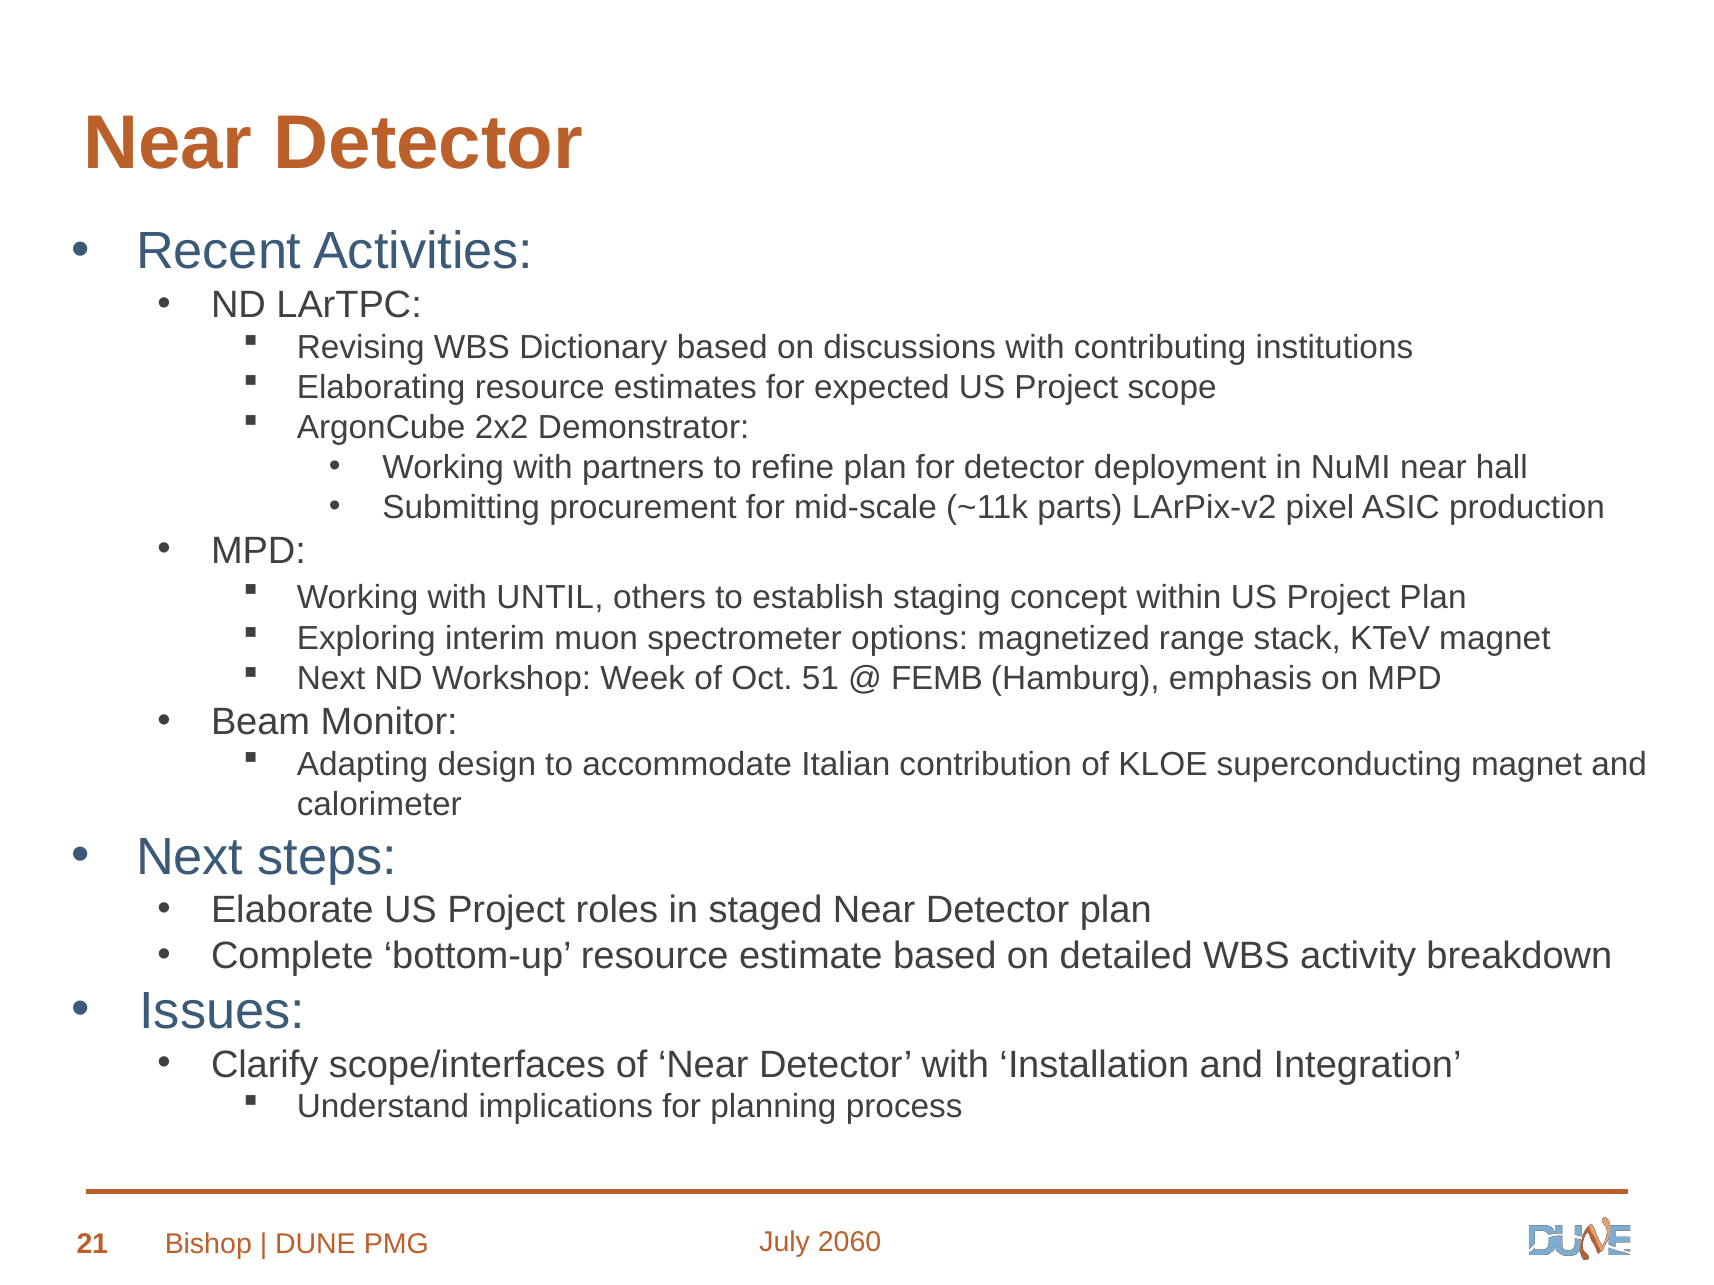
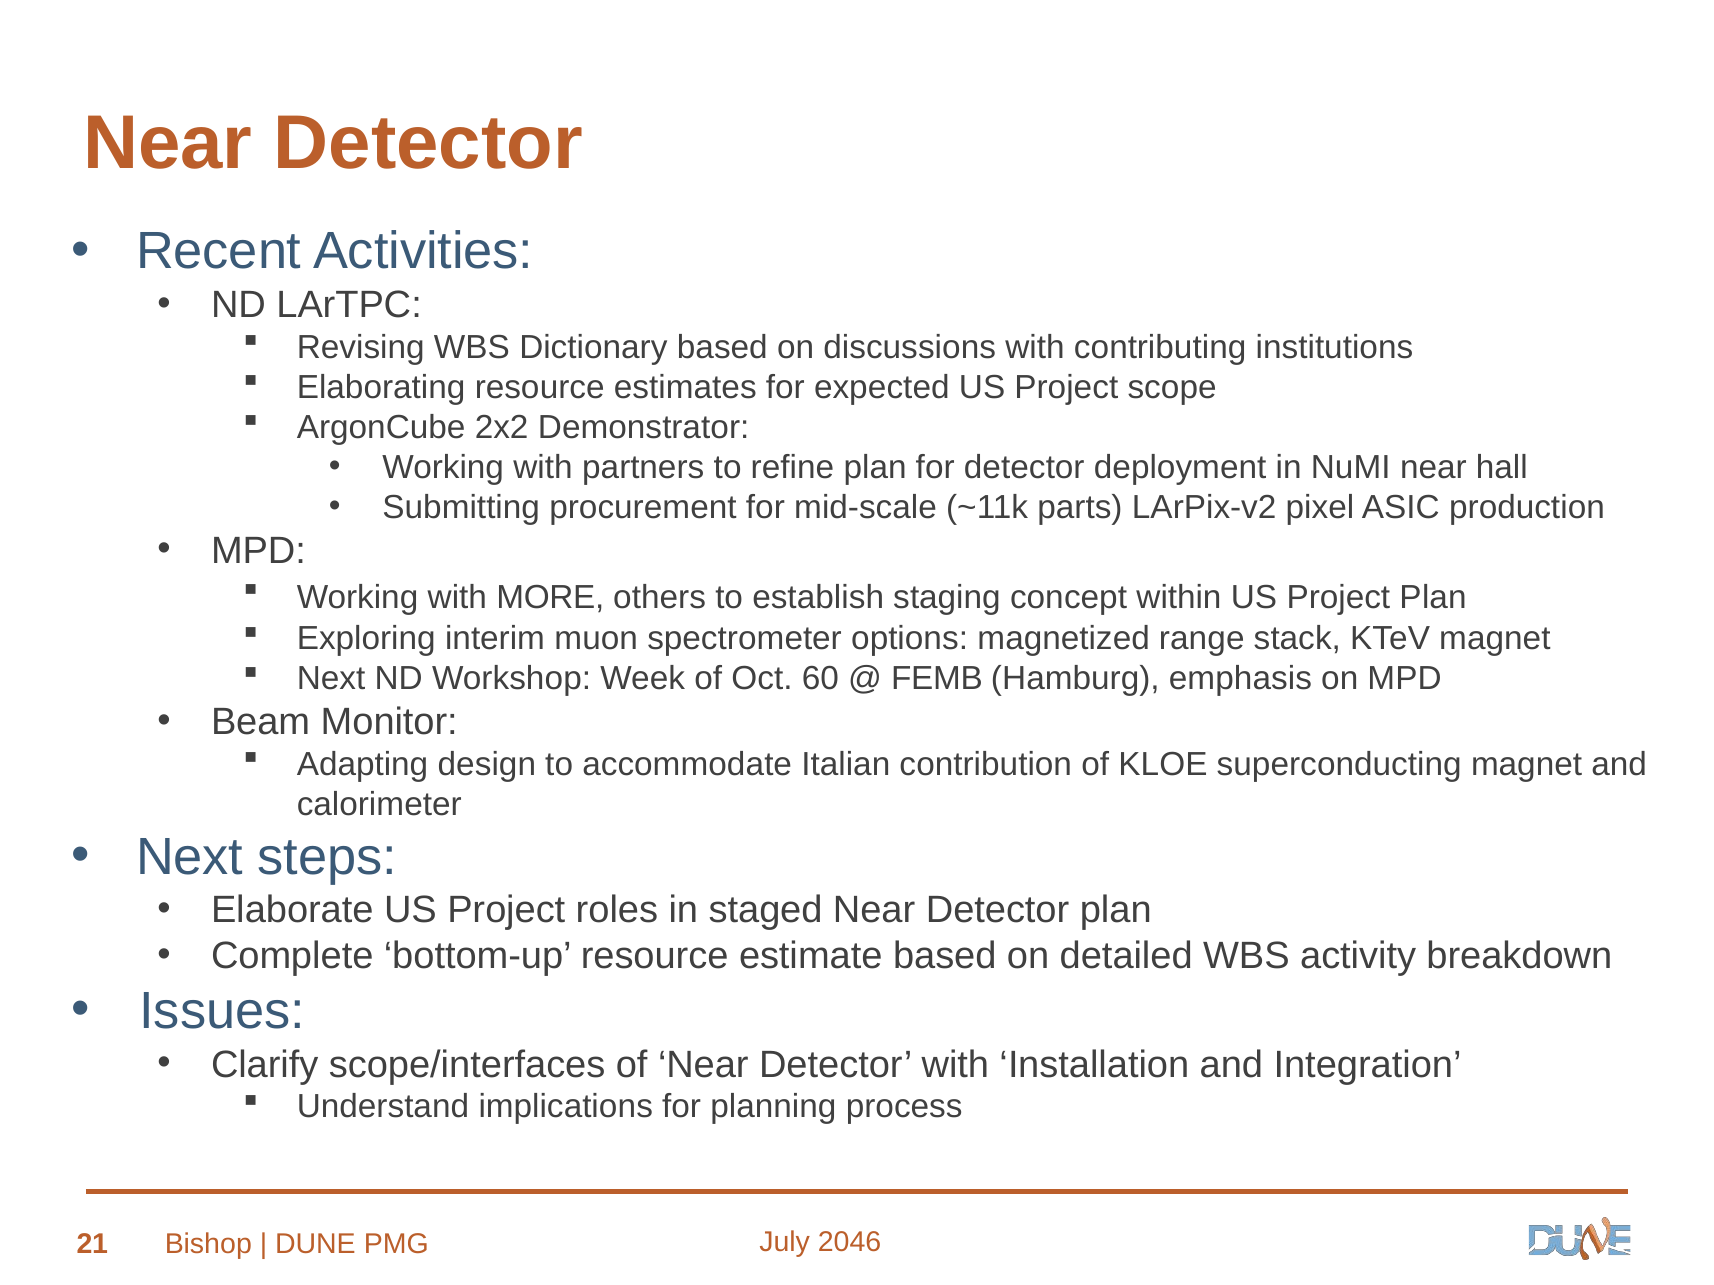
UNTIL: UNTIL -> MORE (550, 598)
51: 51 -> 60 (820, 679)
2060: 2060 -> 2046 (850, 1243)
